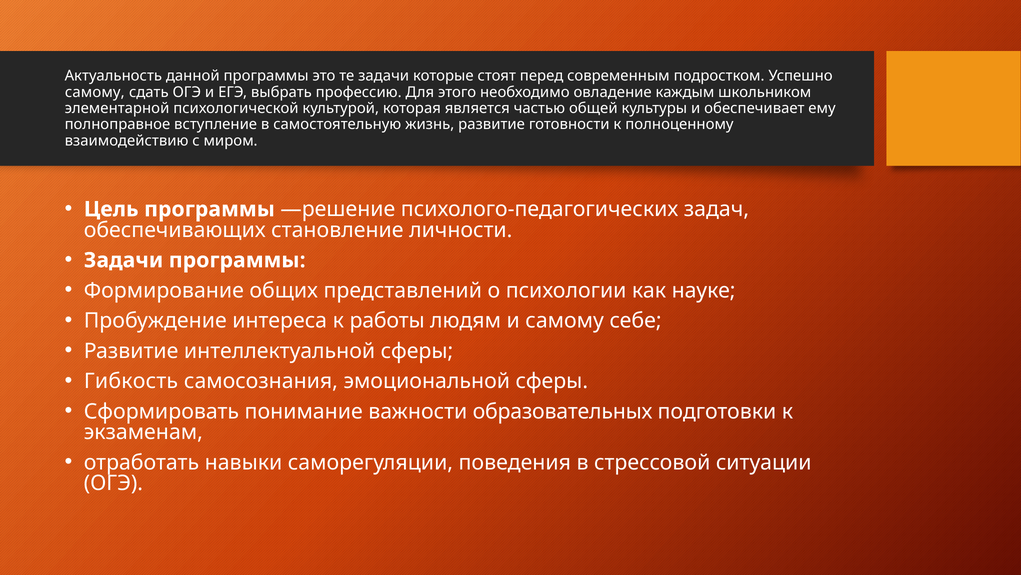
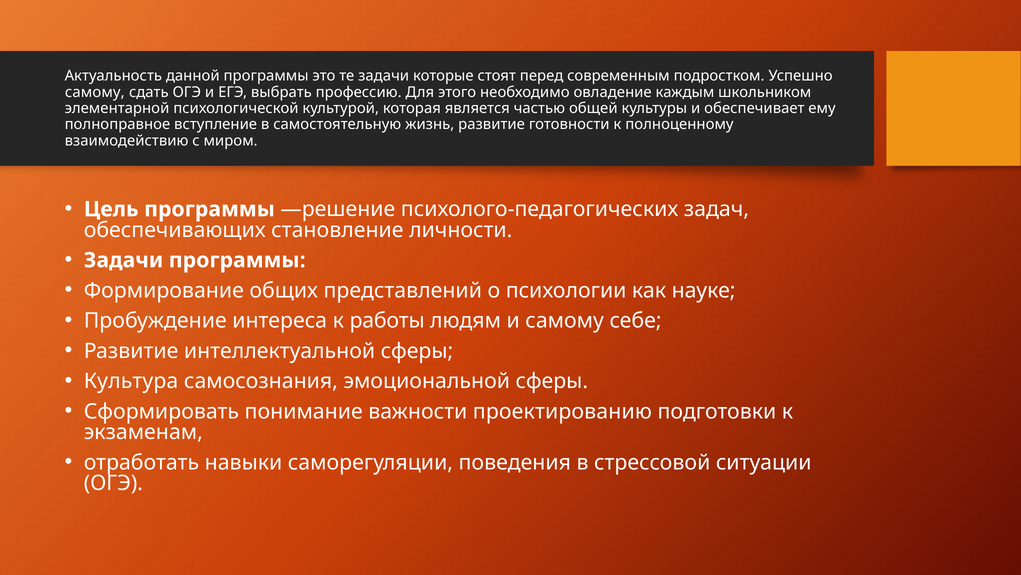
Гибкость: Гибкость -> Культура (131, 381)
образовательных: образовательных -> проектированию (562, 411)
